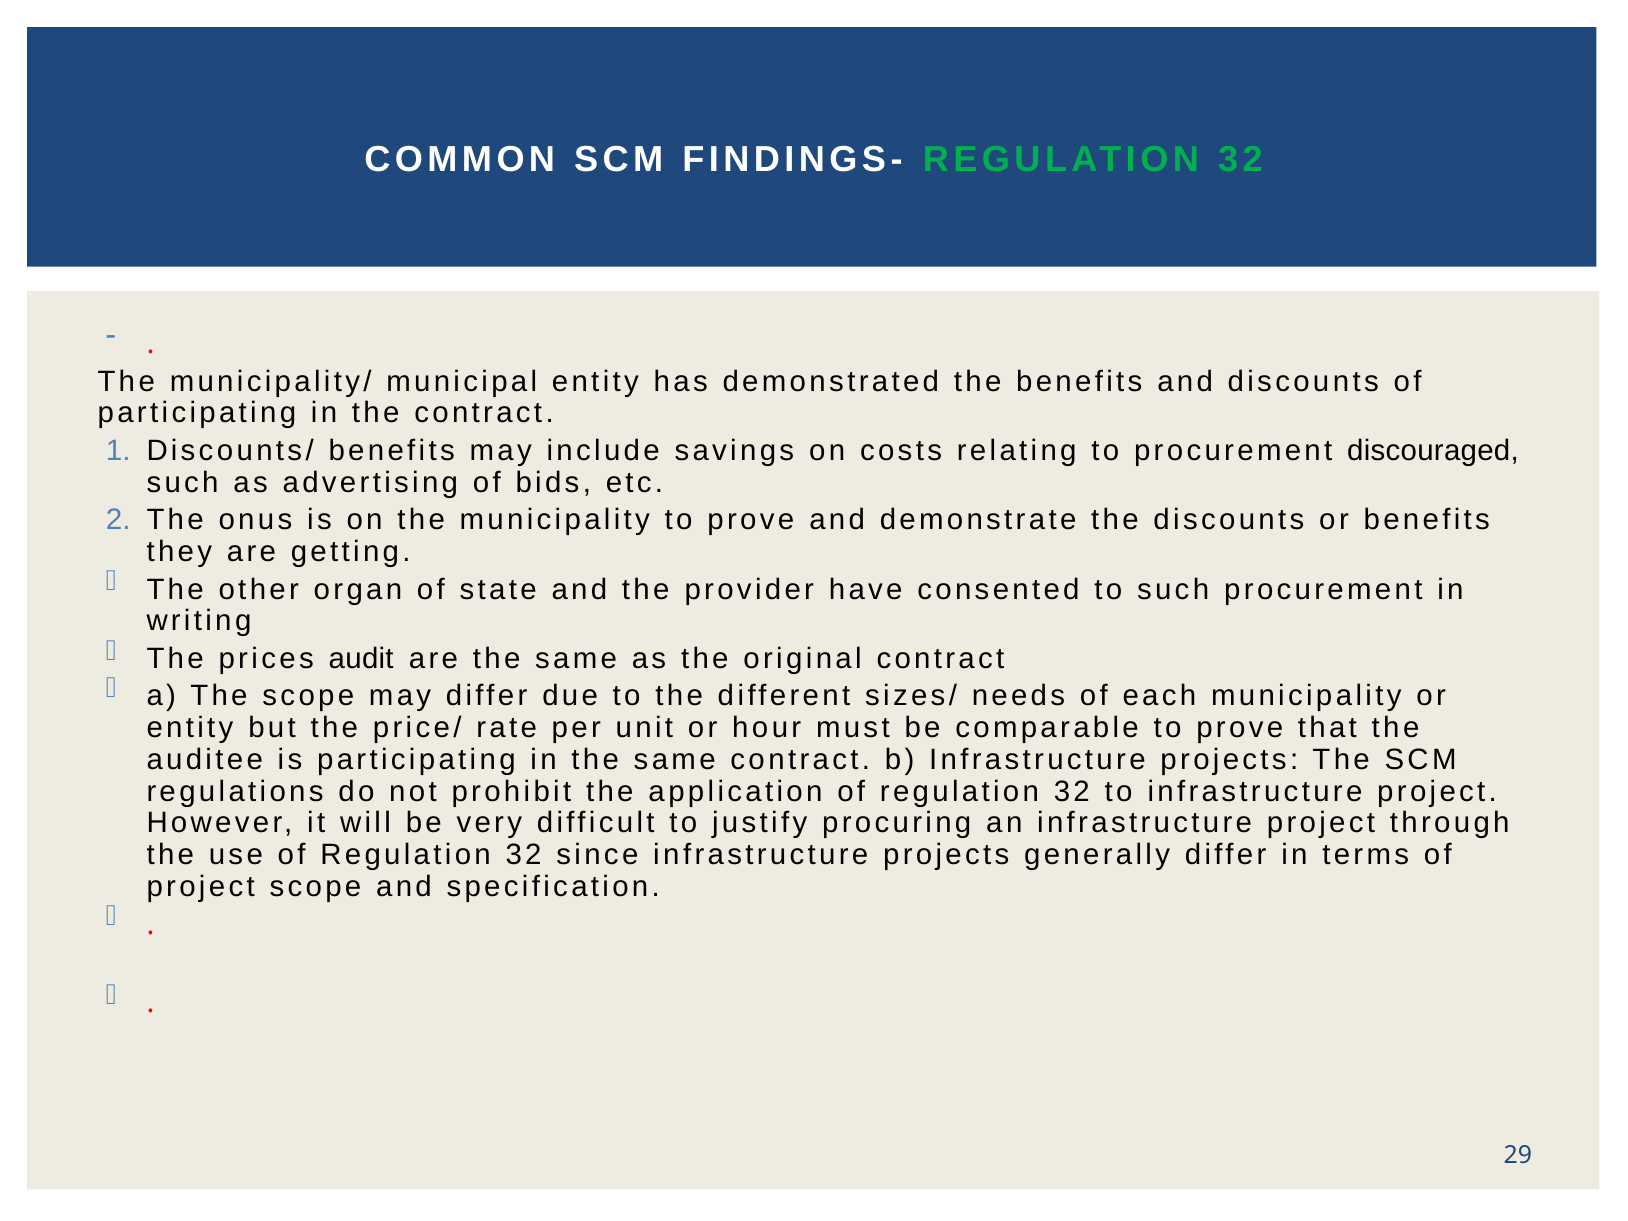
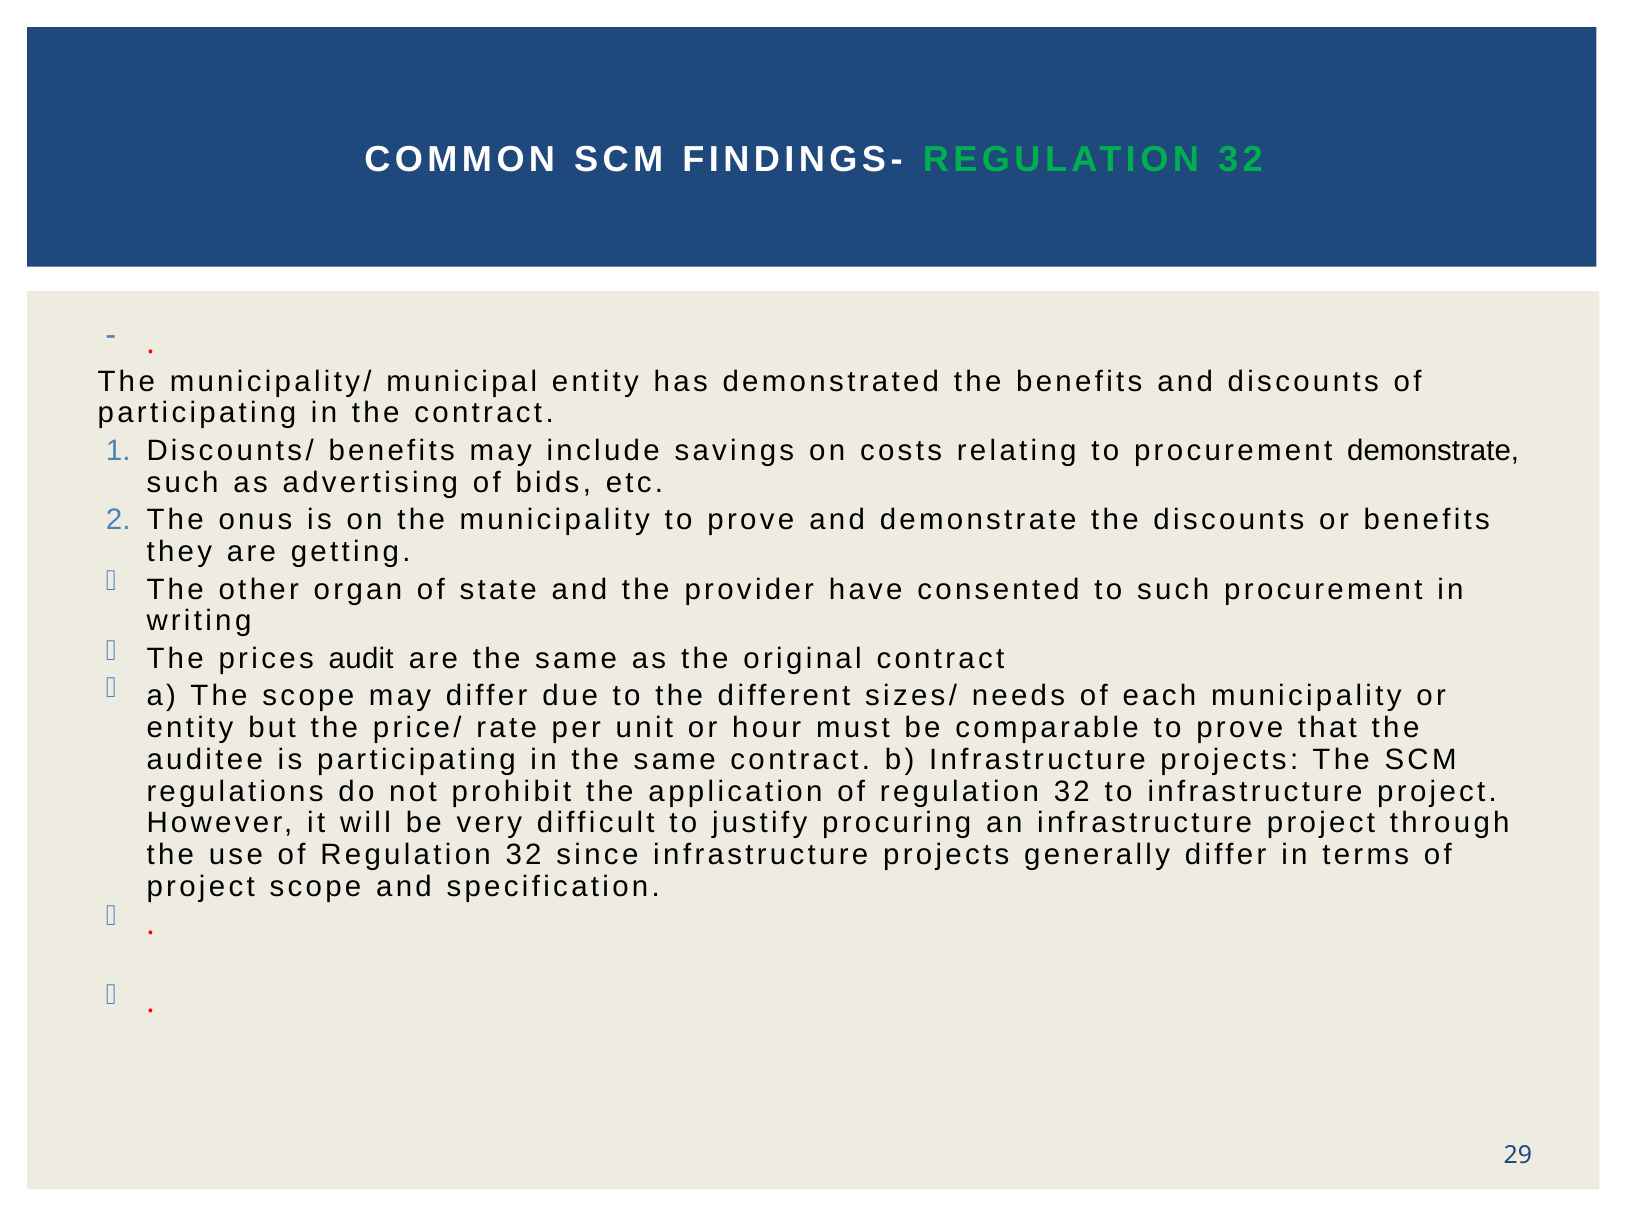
procurement discouraged: discouraged -> demonstrate (1433, 451)
